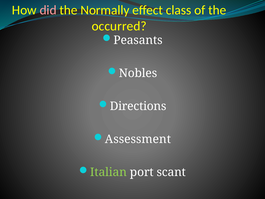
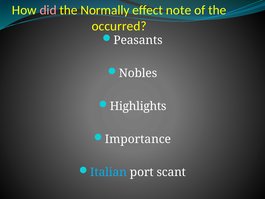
class: class -> note (179, 10)
Directions: Directions -> Highlights (138, 106)
Assessment: Assessment -> Importance (138, 139)
Italian colour: light green -> light blue (109, 172)
